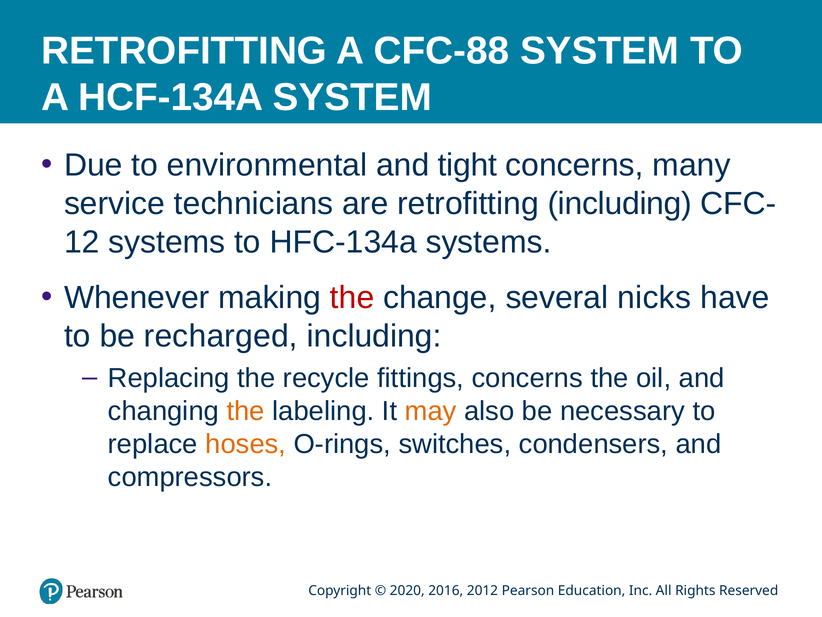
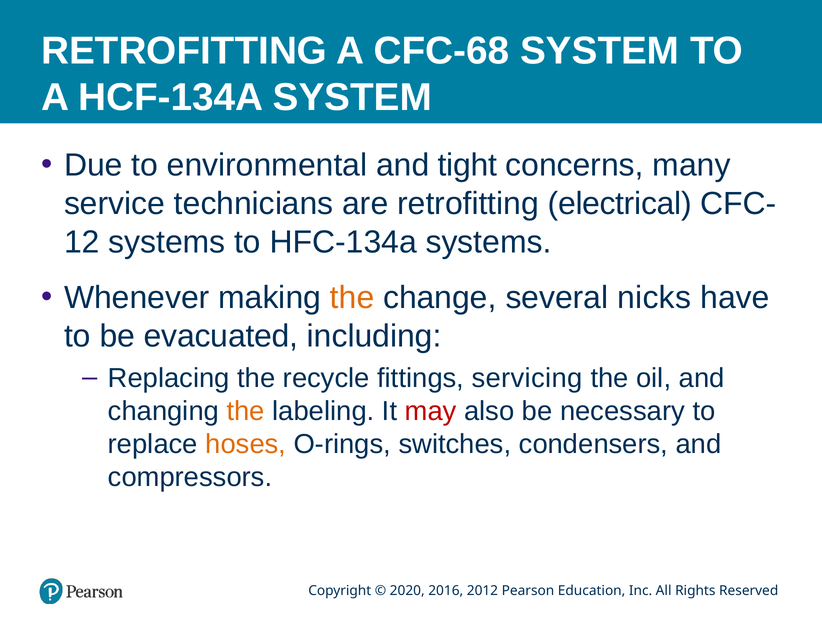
CFC-88: CFC-88 -> CFC-68 (442, 51)
retrofitting including: including -> electrical (620, 204)
the colour: red -> orange (352, 298)
recharged: recharged -> evacuated (221, 336)
fittings concerns: concerns -> servicing (527, 378)
may colour: orange -> red (431, 411)
